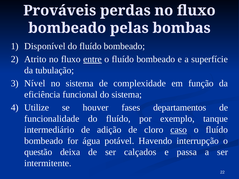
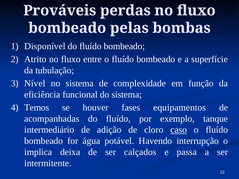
entre underline: present -> none (93, 59)
Utilize: Utilize -> Temos (37, 108)
departamentos: departamentos -> equipamentos (180, 108)
funcionalidade: funcionalidade -> acompanhadas (52, 119)
questão: questão -> implica (38, 152)
